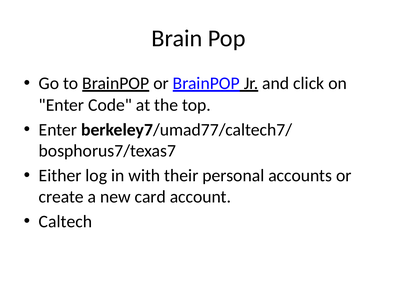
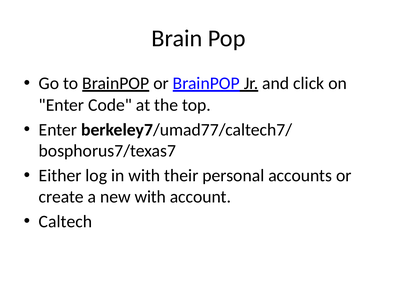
new card: card -> with (150, 197)
